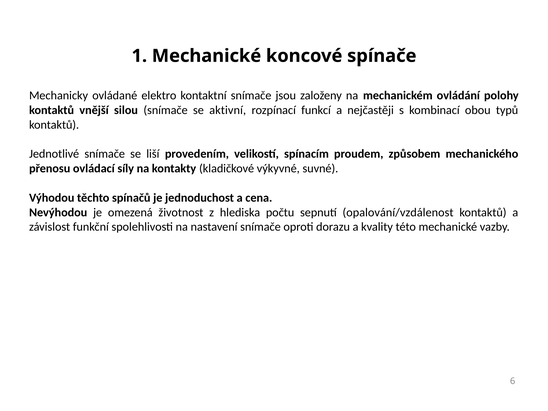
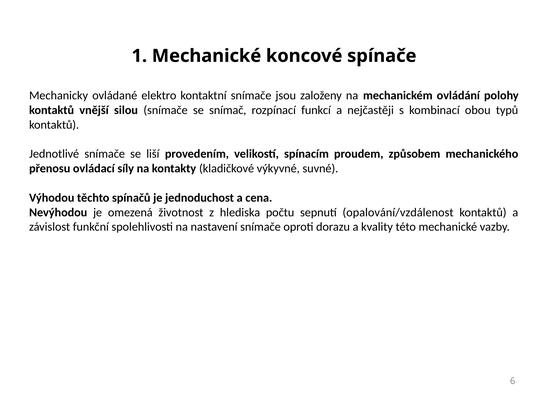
aktivní: aktivní -> snímač (228, 110)
